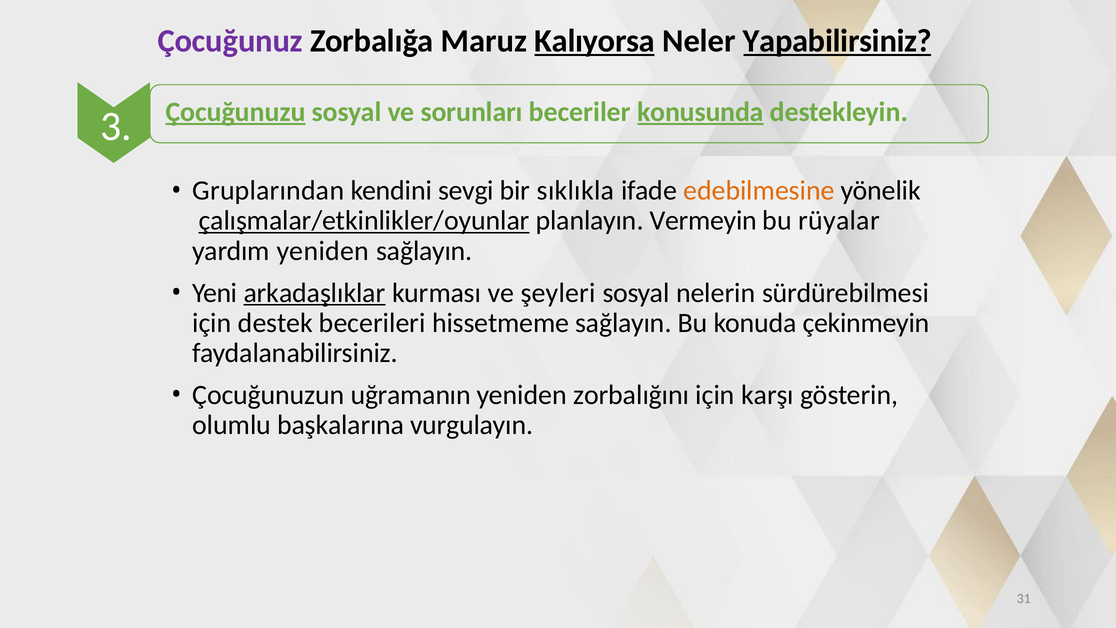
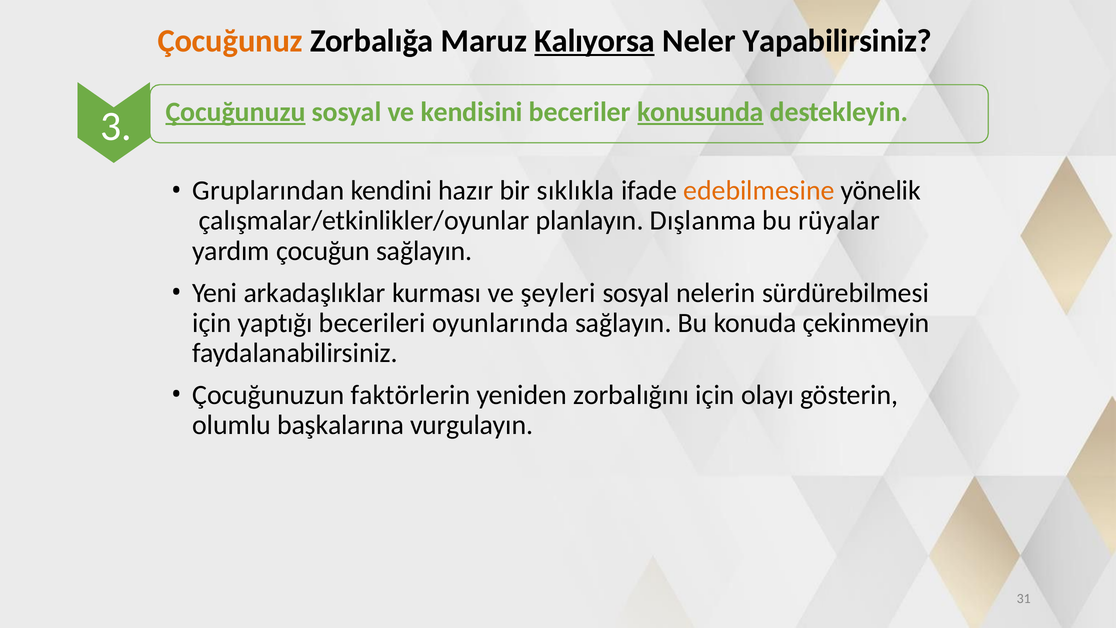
Çocuğunuz colour: purple -> orange (230, 41)
Yapabilirsiniz underline: present -> none (837, 41)
sorunları: sorunları -> kendisini (472, 112)
sevgi: sevgi -> hazır (466, 191)
çalışmalar/etkinlikler/oyunlar underline: present -> none (364, 221)
Vermeyin: Vermeyin -> Dışlanma (703, 221)
yardım yeniden: yeniden -> çocuğun (323, 251)
arkadaşlıklar underline: present -> none (314, 293)
destek: destek -> yaptığı (275, 323)
hissetmeme: hissetmeme -> oyunlarında (500, 323)
uğramanın: uğramanın -> faktörlerin (411, 395)
karşı: karşı -> olayı (768, 395)
